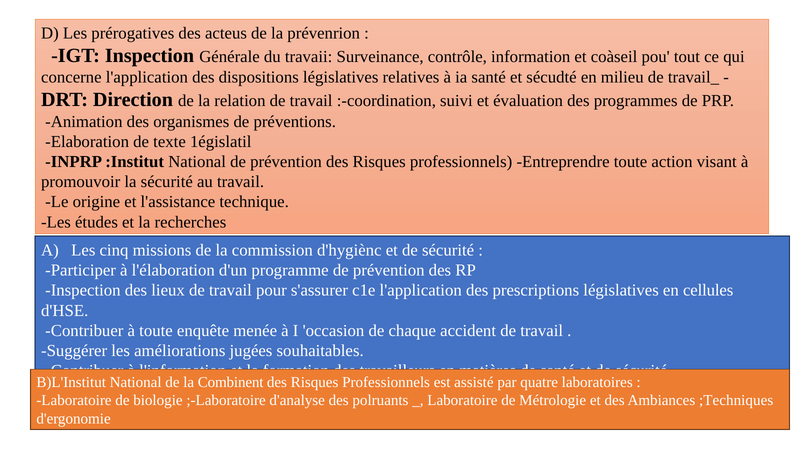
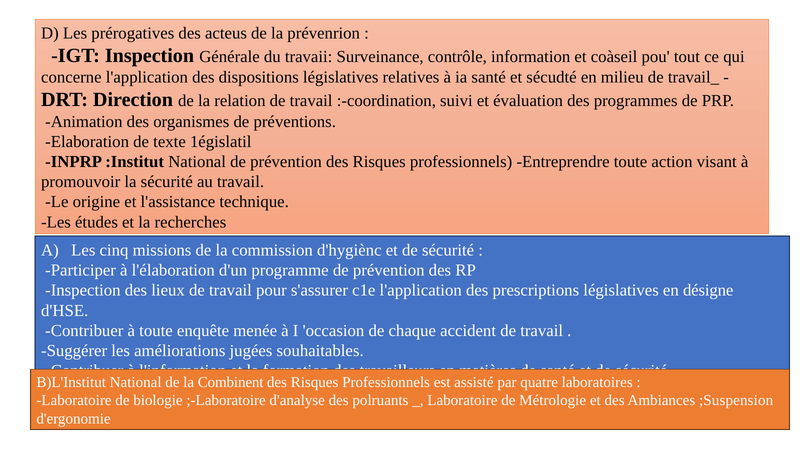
cellules: cellules -> désigne (708, 291)
;Techniques: ;Techniques -> ;Suspension (736, 401)
